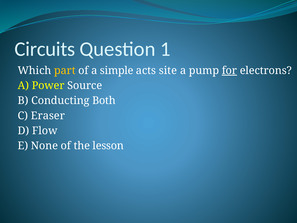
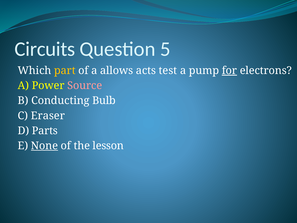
1: 1 -> 5 (165, 49)
simple: simple -> allows (117, 71)
site: site -> test (168, 71)
Source colour: white -> pink (85, 86)
Both: Both -> Bulb (104, 101)
Flow: Flow -> Parts (45, 131)
None underline: none -> present (44, 146)
